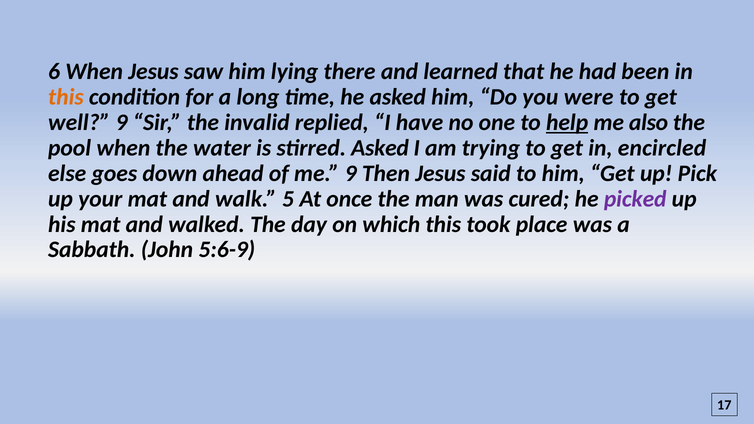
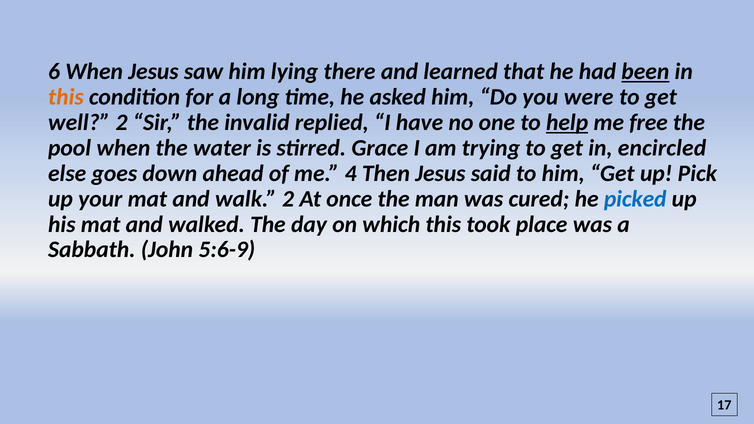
been underline: none -> present (645, 72)
well 9: 9 -> 2 (122, 123)
also: also -> free (649, 123)
stirred Asked: Asked -> Grace (380, 148)
me 9: 9 -> 4 (351, 173)
walk 5: 5 -> 2 (288, 199)
picked colour: purple -> blue (635, 199)
